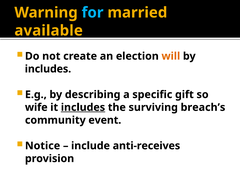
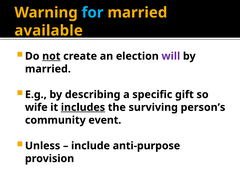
not underline: none -> present (51, 56)
will colour: orange -> purple (171, 56)
includes: includes -> married (48, 69)
breach’s: breach’s -> person’s (203, 107)
Notice: Notice -> Unless (43, 146)
anti-receives: anti-receives -> anti-purpose (146, 146)
